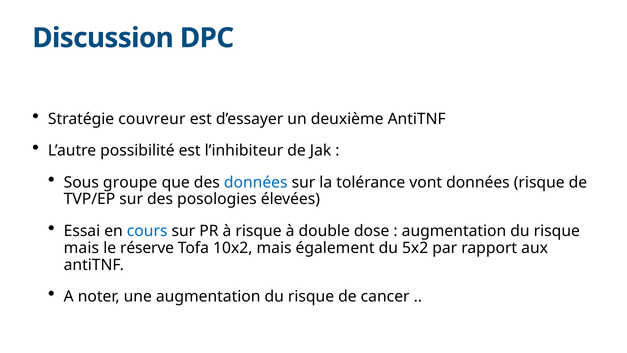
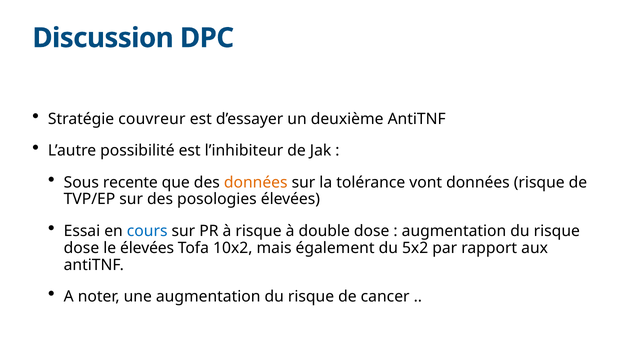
groupe: groupe -> recente (130, 182)
données colour: blue -> orange (256, 182)
mais: mais -> dose (81, 248)
le réserve: réserve -> élevées (147, 248)
